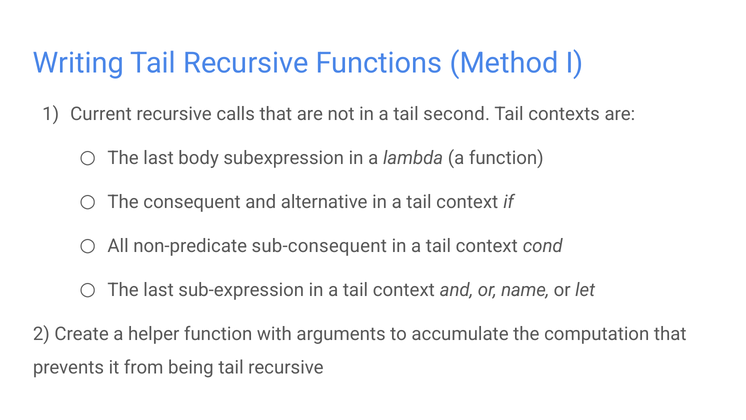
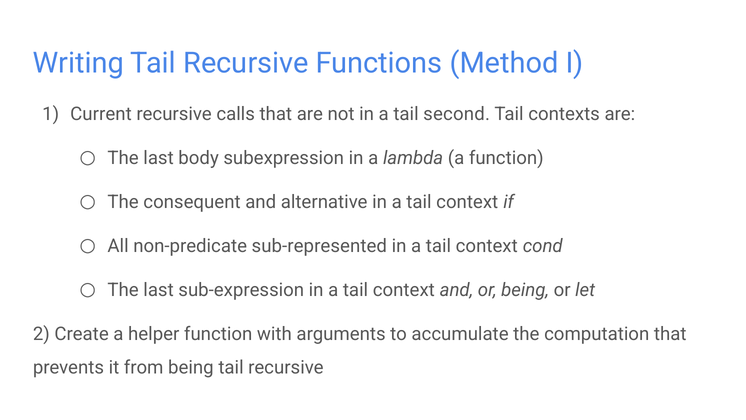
sub-consequent: sub-consequent -> sub-represented (319, 246)
or name: name -> being (525, 290)
